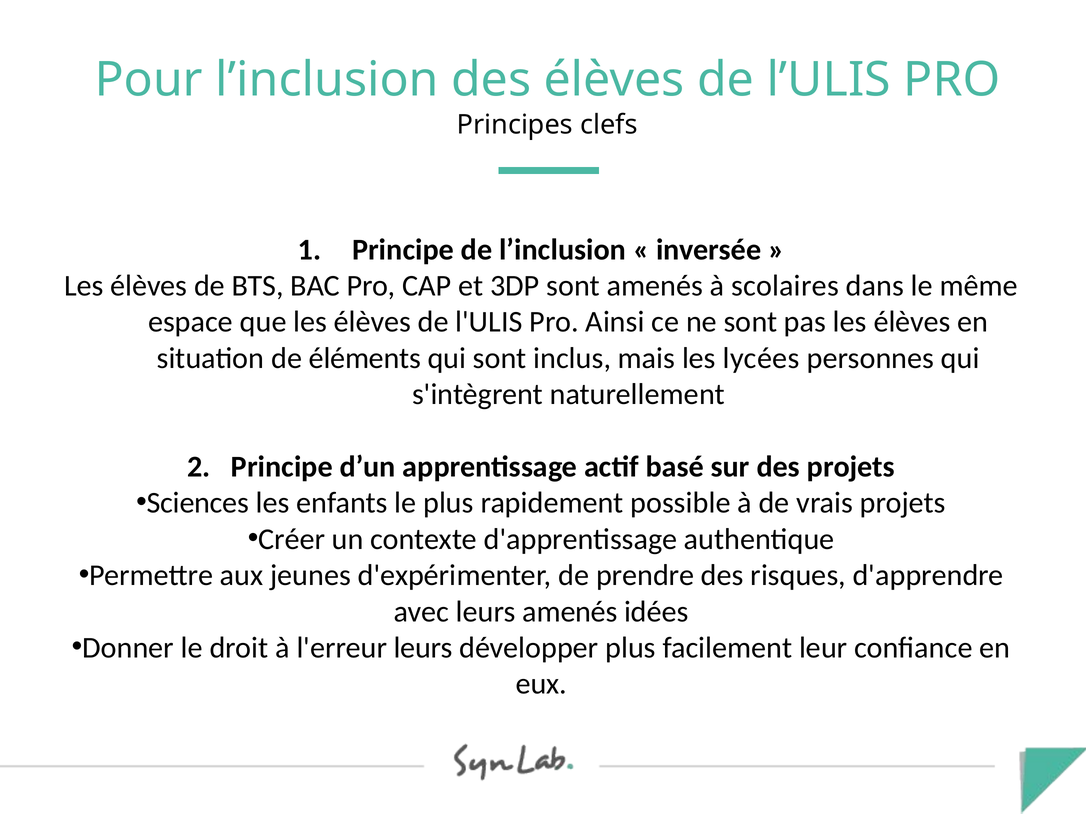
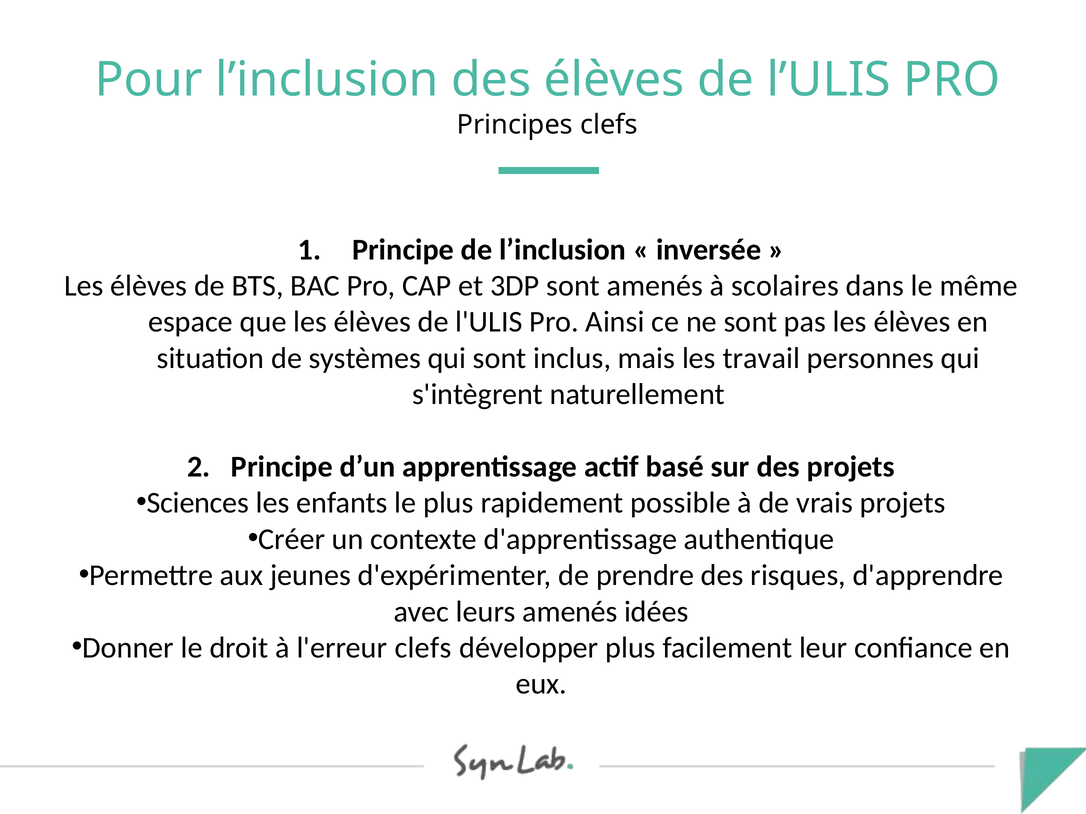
éléments: éléments -> systèmes (365, 358)
lycées: lycées -> travail (761, 358)
l'erreur leurs: leurs -> clefs (423, 648)
